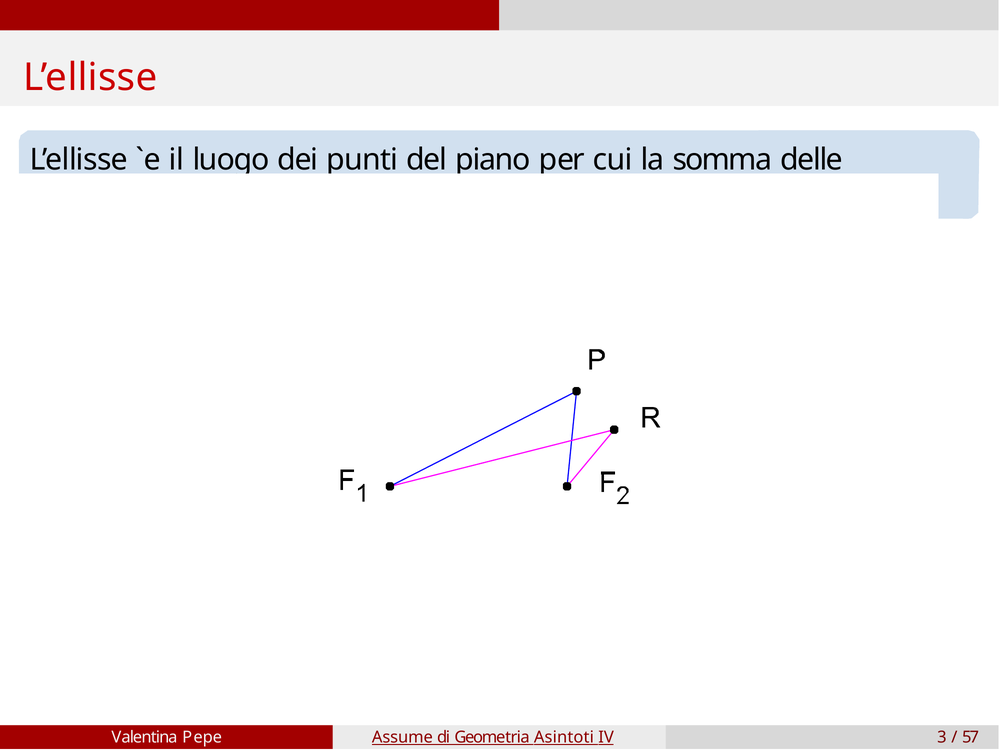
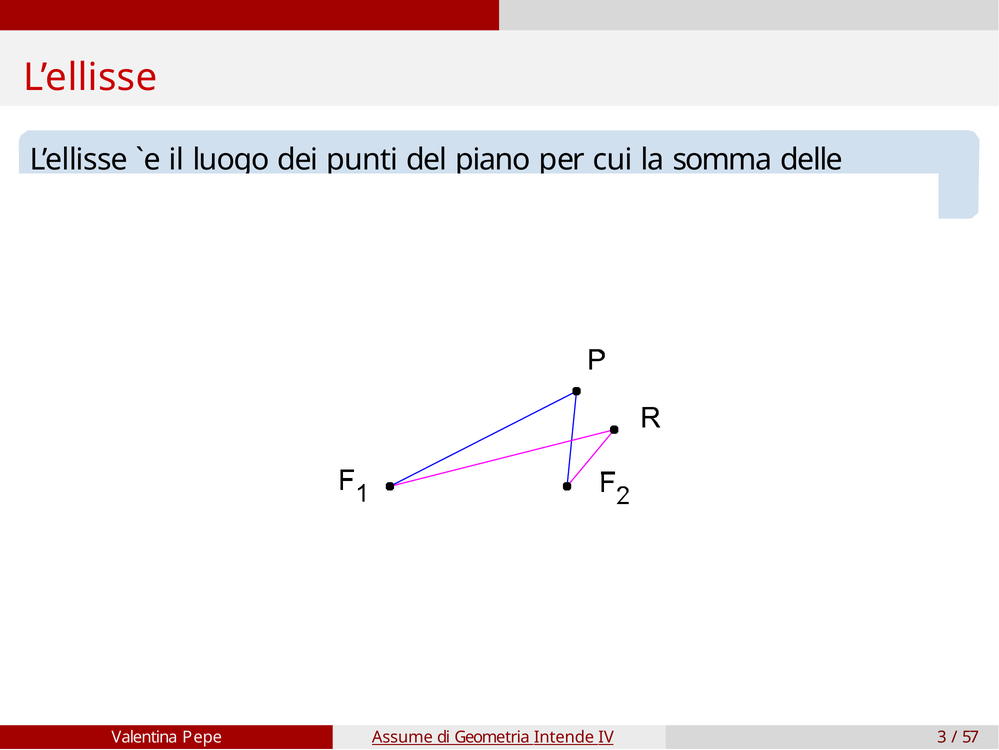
Asintoti: Asintoti -> Intende (564, 737)
